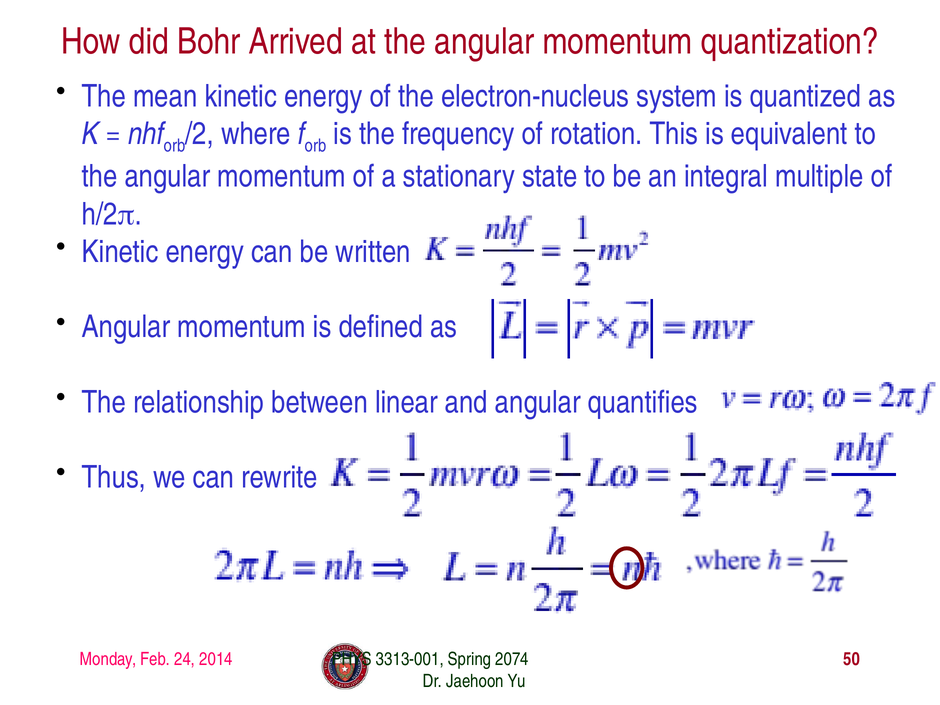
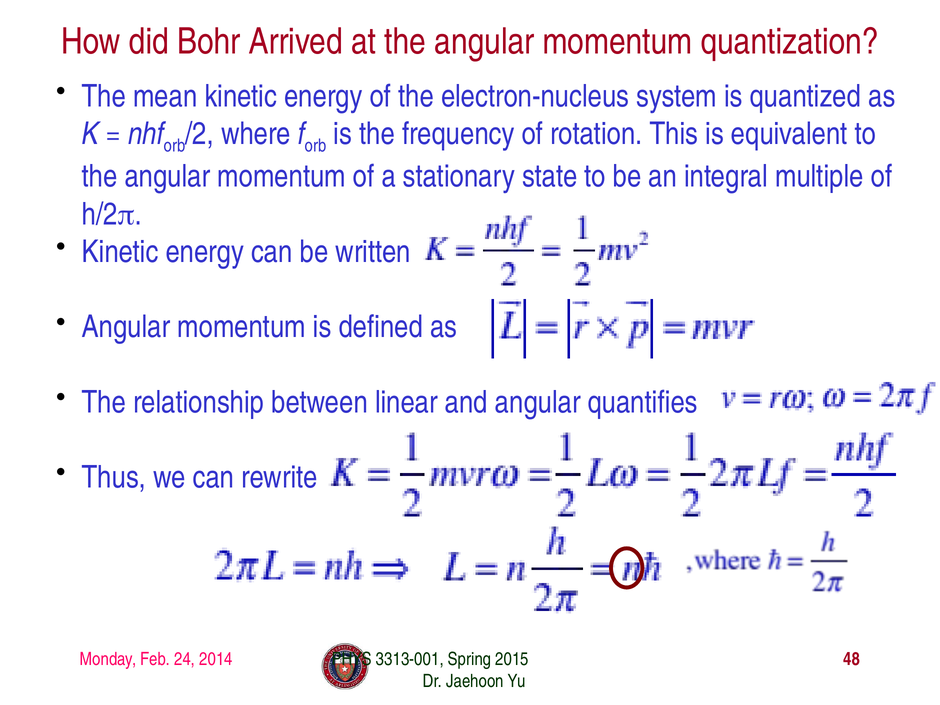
2074: 2074 -> 2015 (512, 659)
50: 50 -> 48 (852, 659)
